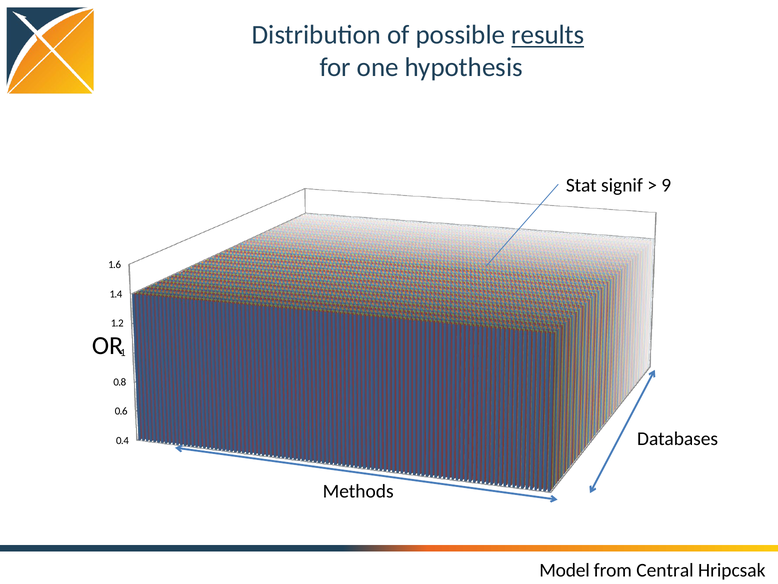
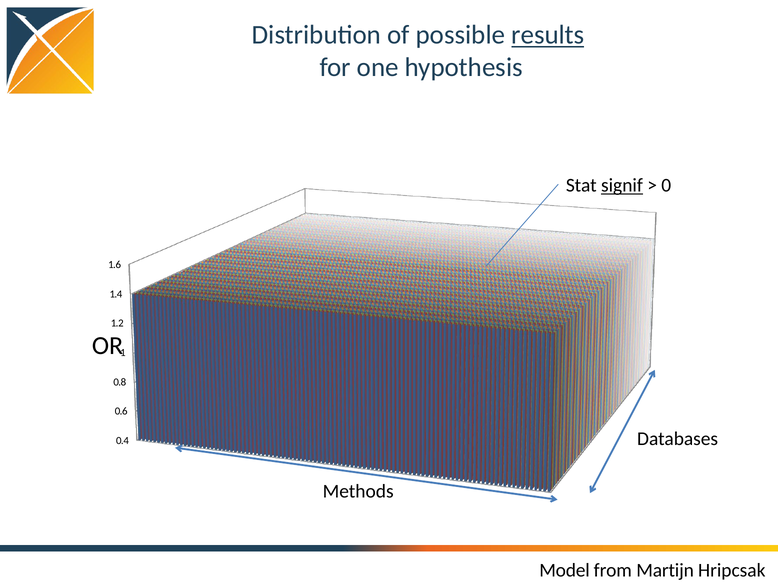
signif underline: none -> present (622, 185)
9: 9 -> 0 (666, 185)
Central: Central -> Martijn (665, 570)
